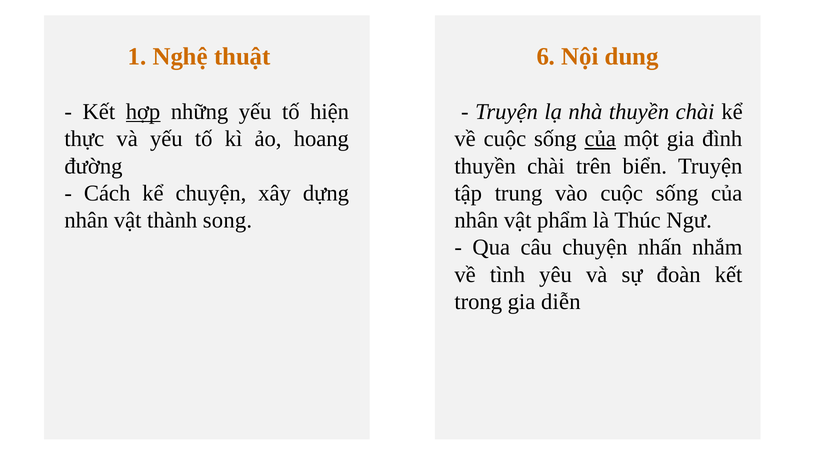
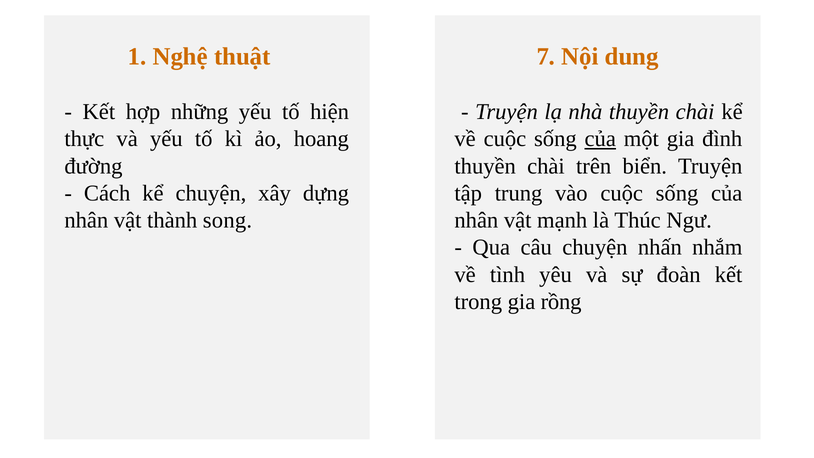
6: 6 -> 7 (546, 57)
hợp underline: present -> none (143, 112)
phẩm: phẩm -> mạnh (562, 220)
diễn: diễn -> rồng (561, 302)
